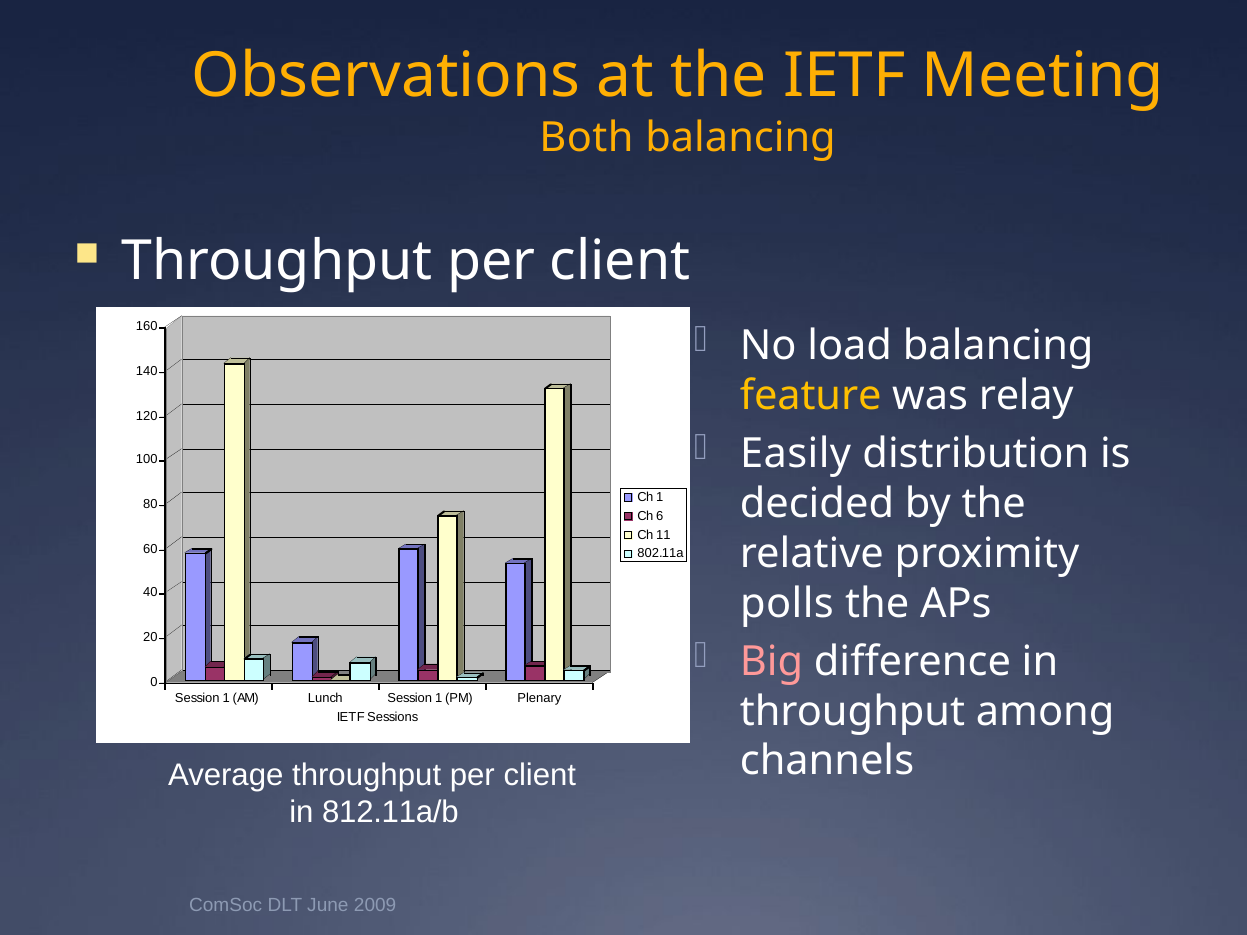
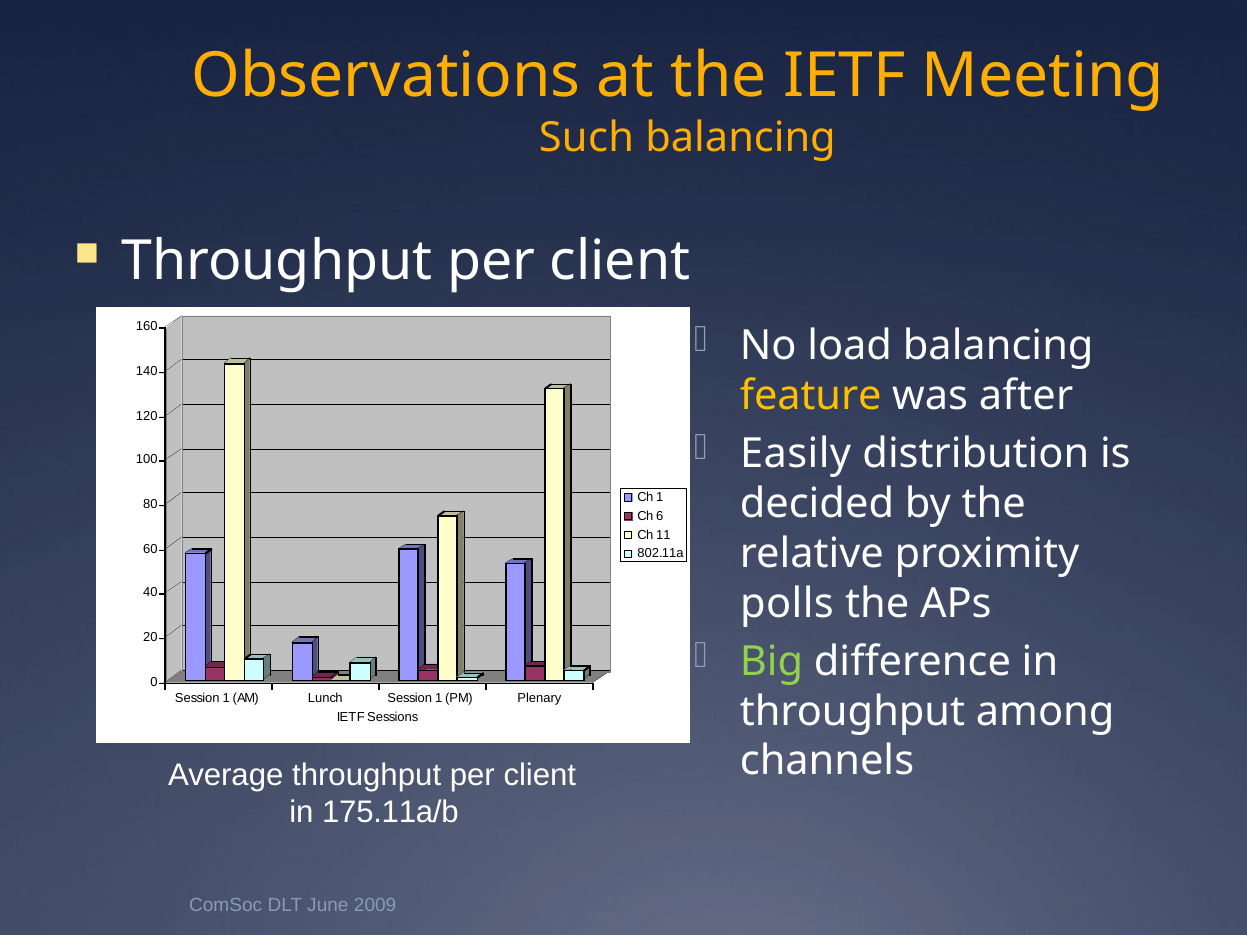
Both: Both -> Such (586, 138)
relay: relay -> after (1026, 396)
Big colour: pink -> light green (772, 662)
812.11a/b: 812.11a/b -> 175.11a/b (390, 813)
